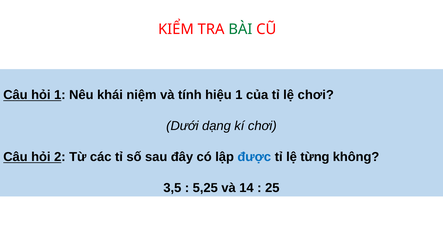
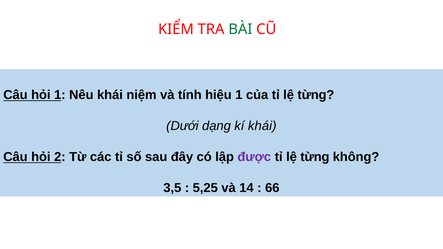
của tỉ lệ chơi: chơi -> từng (316, 95)
kí chơi: chơi -> khái (262, 126)
được colour: blue -> purple (254, 157)
25: 25 -> 66 (272, 188)
